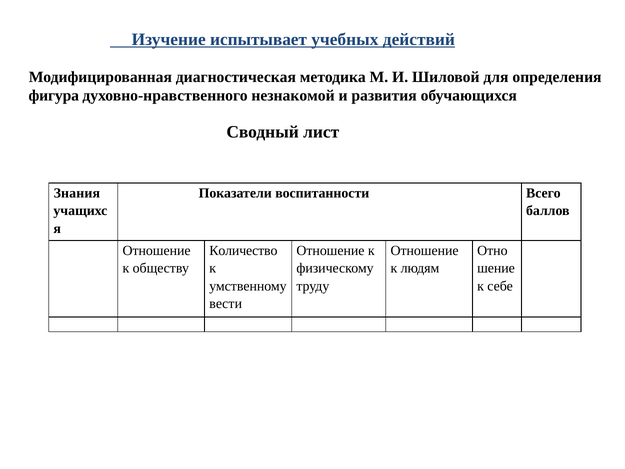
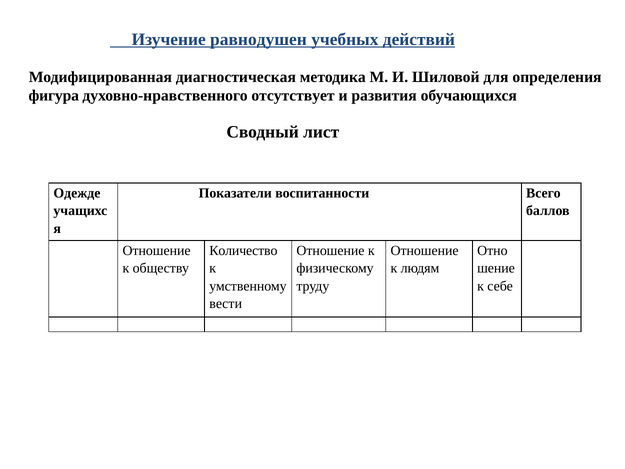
испытывает: испытывает -> равнодушен (258, 39)
незнакомой: незнакомой -> отсутствует (293, 96)
Знания: Знания -> Одежде (77, 193)
